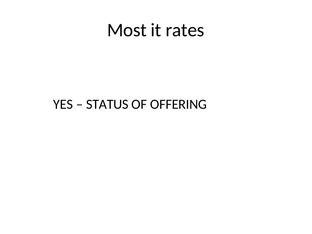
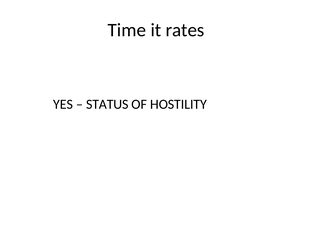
Most: Most -> Time (127, 30)
OFFERING: OFFERING -> HOSTILITY (179, 104)
